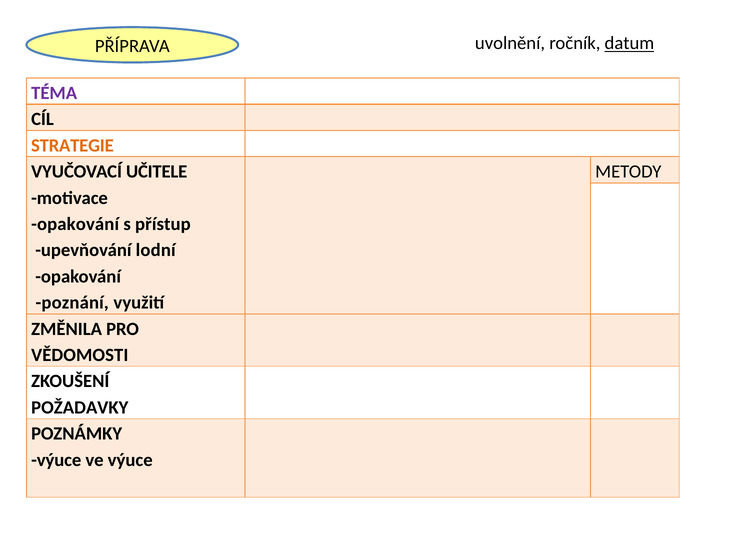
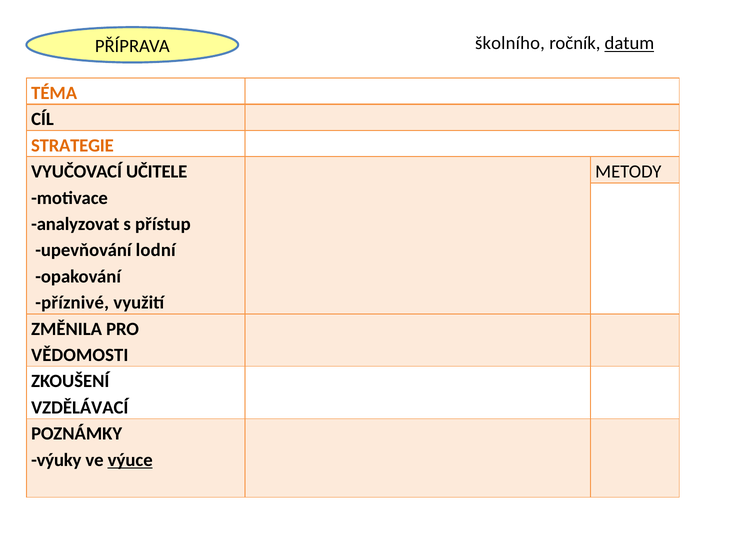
uvolnění: uvolnění -> školního (510, 43)
TÉMA colour: purple -> orange (54, 93)
opakování: opakování -> analyzovat (75, 224)
poznání: poznání -> příznivé (72, 303)
POŽADAVKY: POŽADAVKY -> VZDĚLÁVACÍ (80, 408)
výuce: výuce -> výuky (56, 460)
výuce underline: none -> present (130, 460)
